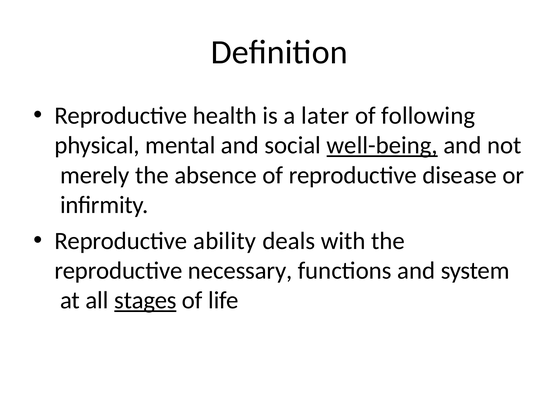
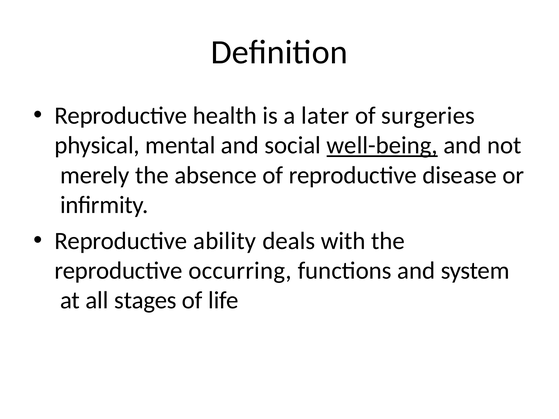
following: following -> surgeries (428, 116)
necessary: necessary -> occurring (240, 271)
stages underline: present -> none (145, 301)
